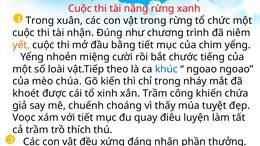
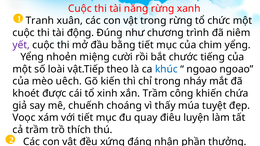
Trong: Trong -> Tranh (40, 21)
tài nhận: nhận -> động (80, 33)
yết colour: orange -> purple (21, 45)
chúa: chúa -> uêch (69, 81)
